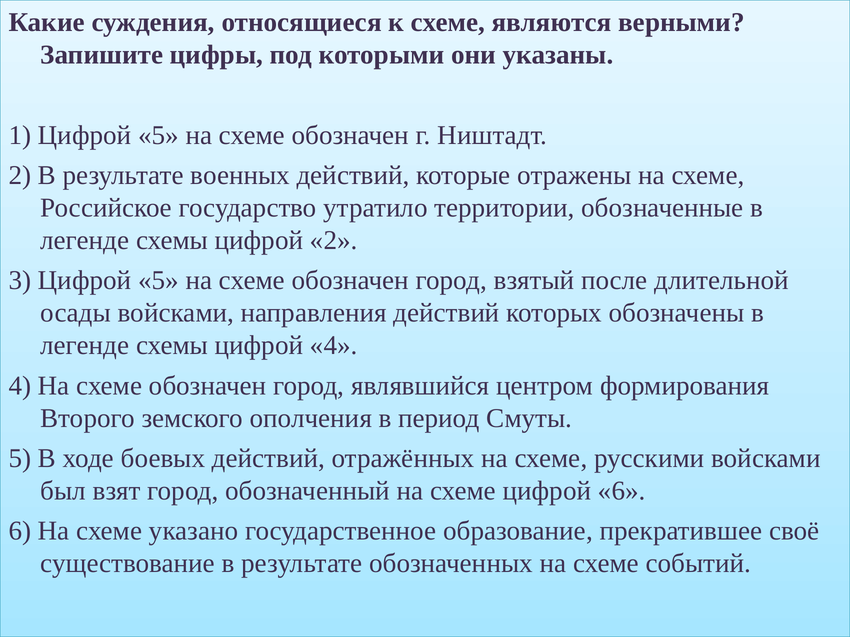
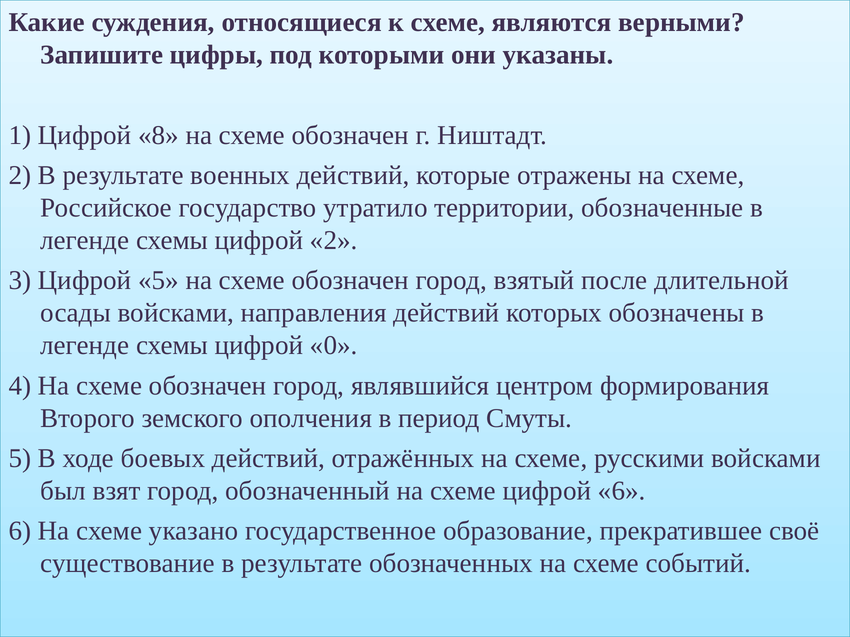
1 Цифрой 5: 5 -> 8 (158, 135)
цифрой 4: 4 -> 0 (334, 346)
